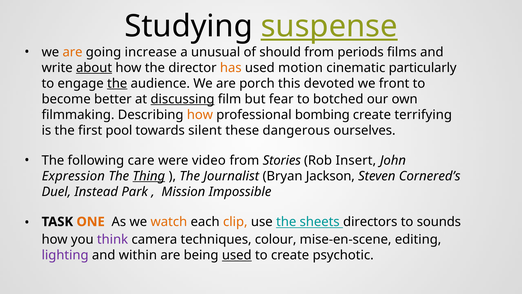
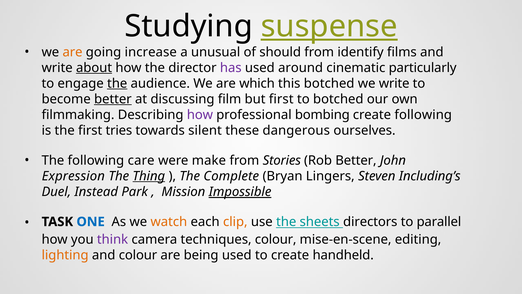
periods: periods -> identify (361, 52)
has colour: orange -> purple (231, 68)
motion: motion -> around (301, 68)
porch: porch -> which (257, 83)
this devoted: devoted -> botched (329, 83)
we front: front -> write (394, 83)
better underline: none -> present (113, 99)
discussing underline: present -> none (182, 99)
but fear: fear -> first (281, 99)
how colour: orange -> purple (200, 115)
create terrifying: terrifying -> following (423, 115)
pool: pool -> tries (119, 130)
video: video -> make (209, 160)
Rob Insert: Insert -> Better (356, 160)
Journalist: Journalist -> Complete (231, 176)
Jackson: Jackson -> Lingers (330, 176)
Cornered’s: Cornered’s -> Including’s (430, 176)
Impossible underline: none -> present (240, 192)
ONE colour: orange -> blue (91, 222)
sounds: sounds -> parallel (439, 222)
lighting colour: purple -> orange (65, 255)
and within: within -> colour (138, 255)
used underline: present -> none (237, 255)
psychotic: psychotic -> handheld (343, 255)
